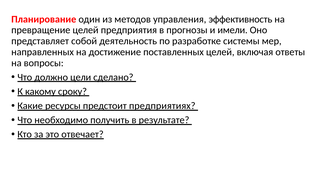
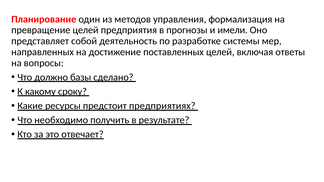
эффективность: эффективность -> формализация (240, 19)
цели: цели -> базы (81, 77)
